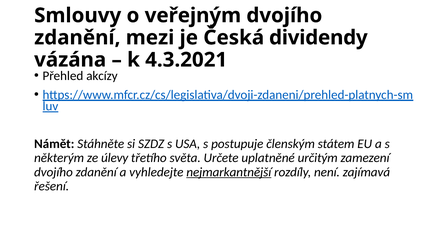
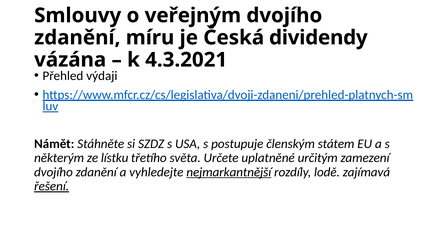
mezi: mezi -> míru (150, 38)
akcízy: akcízy -> výdaji (102, 76)
úlevy: úlevy -> lístku (115, 158)
není: není -> lodě (327, 172)
řešení underline: none -> present (52, 186)
